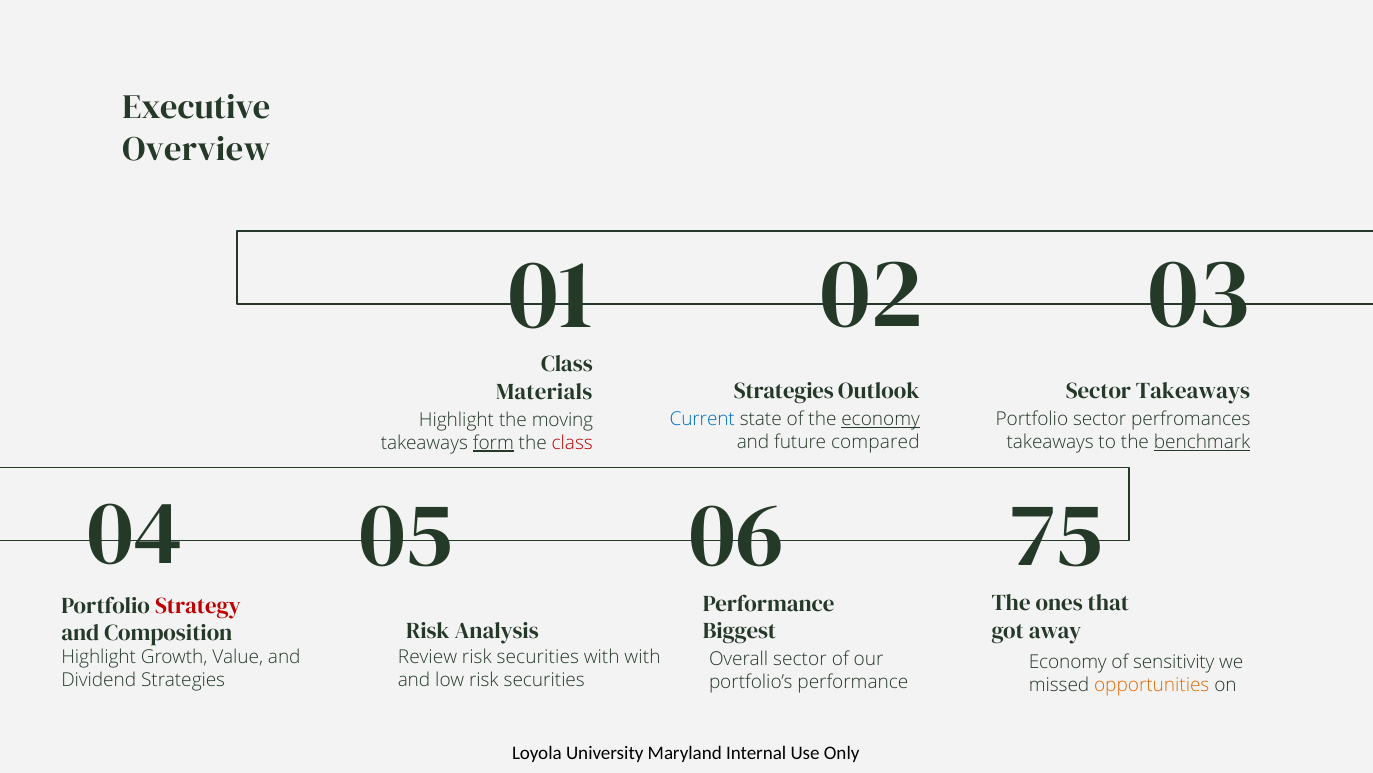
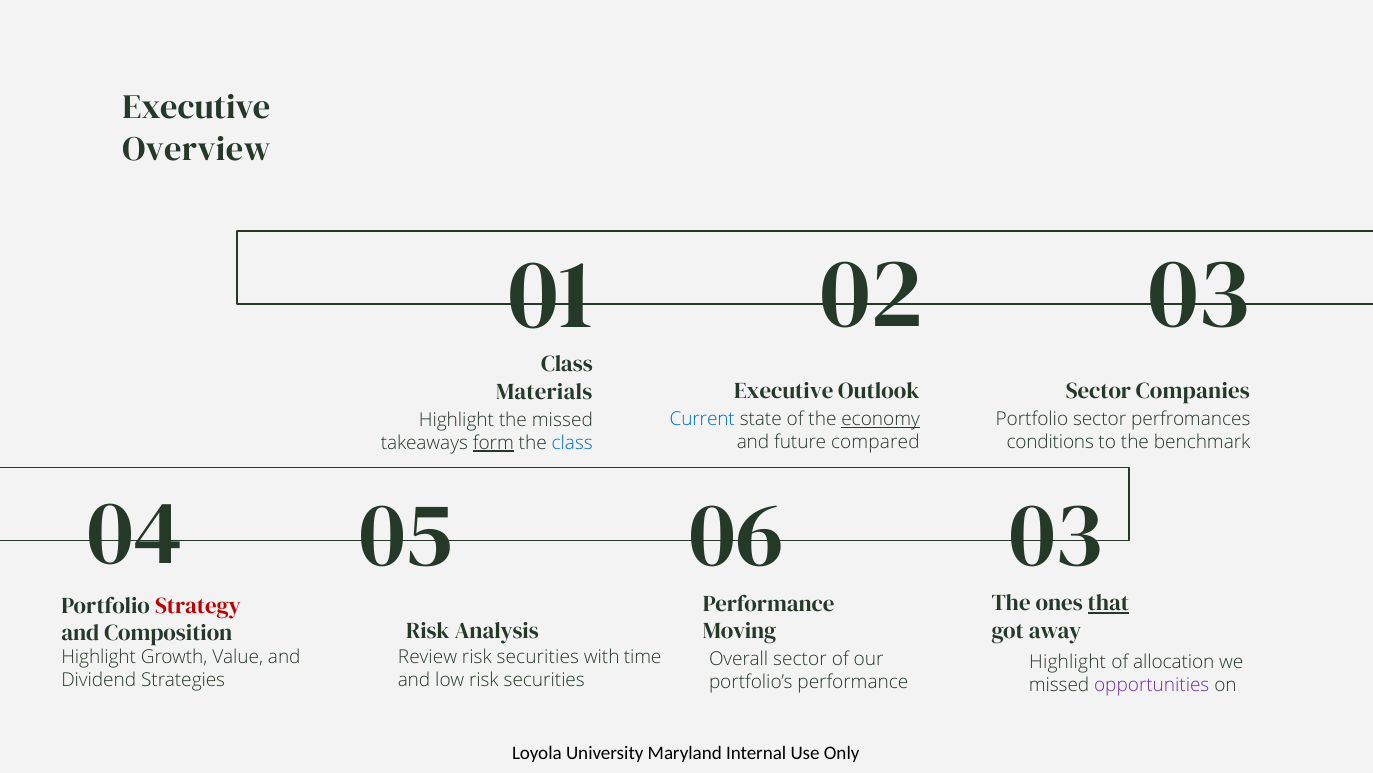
Strategies: Strategies -> Executive (784, 391)
Sector Takeaways: Takeaways -> Companies (1193, 391)
the moving: moving -> missed (562, 420)
takeaways: takeaways -> conditions (1050, 442)
benchmark underline: present -> none (1202, 442)
class colour: red -> blue (572, 442)
06 75: 75 -> 03 (1056, 534)
that underline: none -> present (1108, 603)
Biggest: Biggest -> Moving (740, 630)
with with: with -> time (643, 656)
Economy: Economy -> Highlight (1068, 661)
sensitivity: sensitivity -> allocation (1174, 661)
opportunities colour: orange -> purple (1152, 684)
